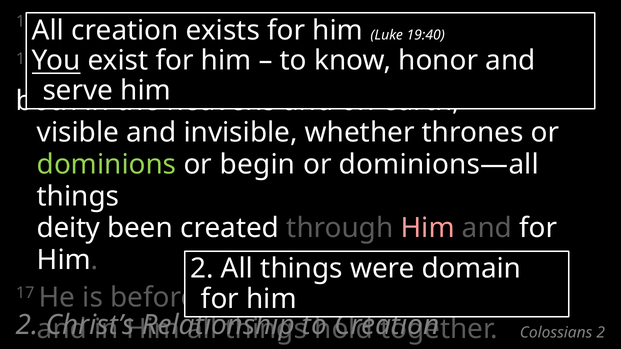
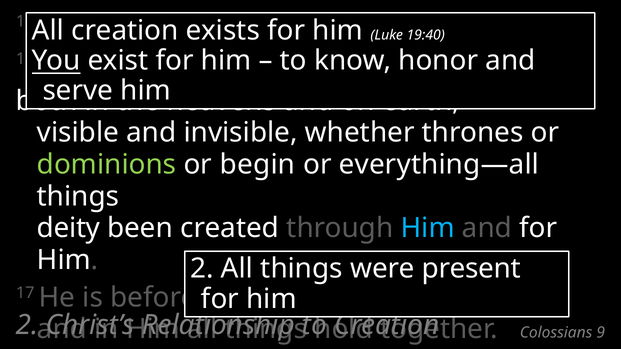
dominions—all: dominions—all -> everything—all (439, 165)
Him colour: pink -> light blue (428, 228)
domain: domain -> present (471, 269)
Colossians 2: 2 -> 9 (601, 333)
